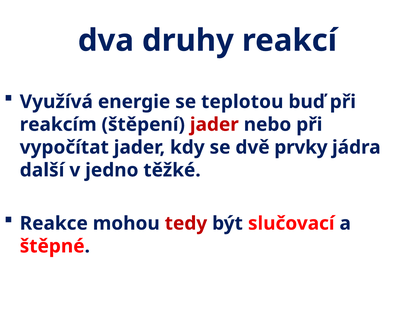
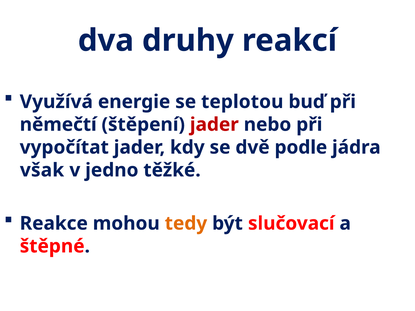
reakcím: reakcím -> němečtí (58, 125)
prvky: prvky -> podle (301, 147)
další: další -> však (42, 170)
tedy colour: red -> orange (186, 224)
